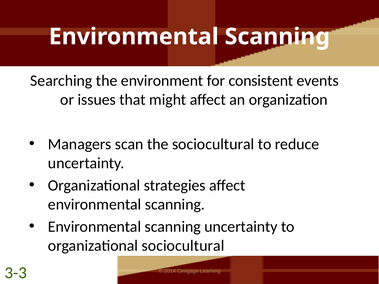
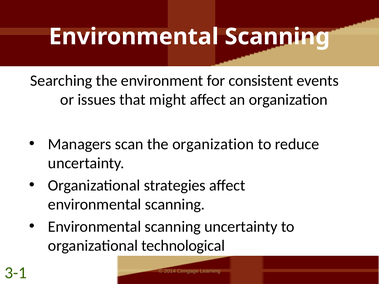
the sociocultural: sociocultural -> organization (213, 144)
organizational sociocultural: sociocultural -> technological (183, 246)
3-3: 3-3 -> 3-1 (16, 273)
